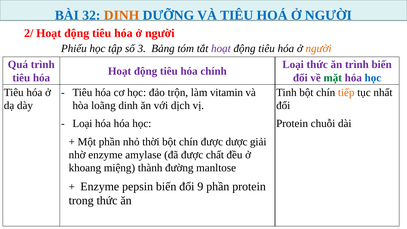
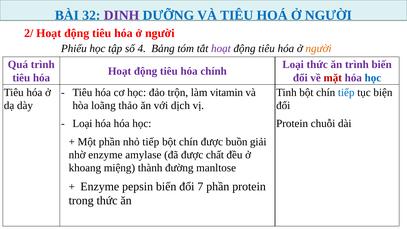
DINH colour: orange -> purple (122, 15)
3: 3 -> 4 (142, 48)
mặt colour: green -> red (333, 78)
tiếp colour: orange -> blue (346, 92)
nhất: nhất -> biện (383, 92)
loãng dinh: dinh -> thảo (128, 105)
nhỏ thời: thời -> tiếp (151, 142)
dược: dược -> buồn (237, 142)
9: 9 -> 7 (200, 187)
